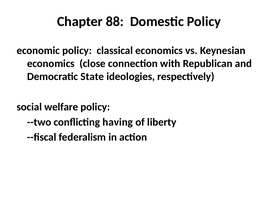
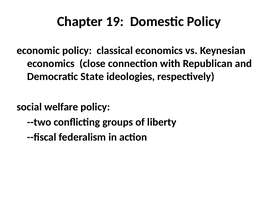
88: 88 -> 19 (115, 21)
having: having -> groups (118, 122)
